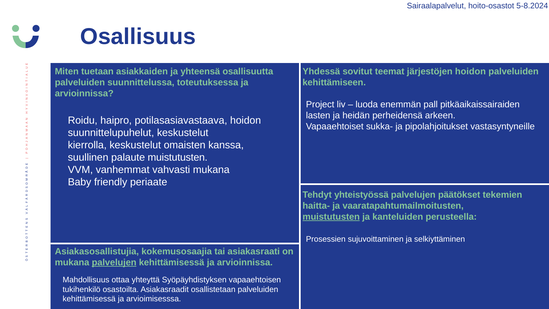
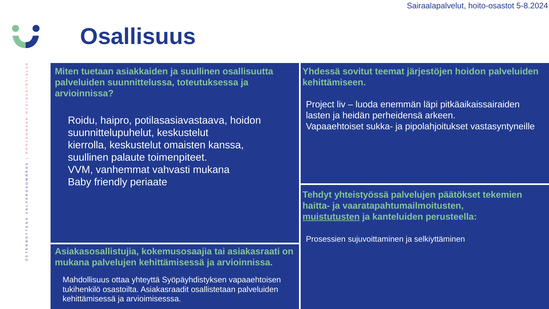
ja yhteensä: yhteensä -> suullinen (200, 71)
pall: pall -> läpi (431, 104)
palaute muistutusten: muistutusten -> toimenpiteet (178, 157)
palvelujen underline: present -> none (114, 262)
